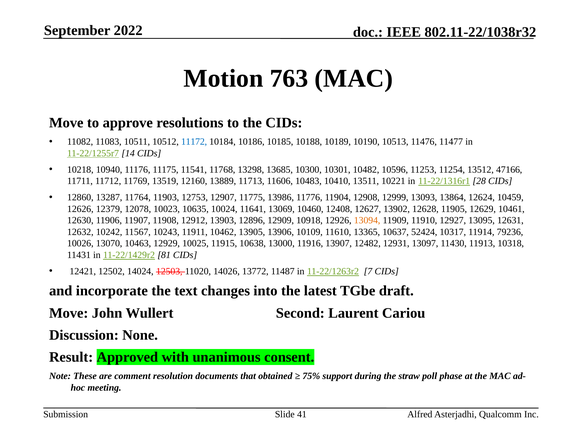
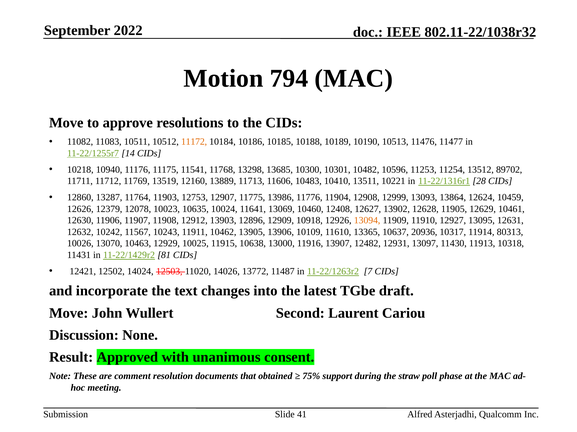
763: 763 -> 794 (289, 79)
11172 colour: blue -> orange (194, 142)
47166: 47166 -> 89702 (509, 170)
52424: 52424 -> 20936 (424, 232)
79236: 79236 -> 80313 (510, 232)
